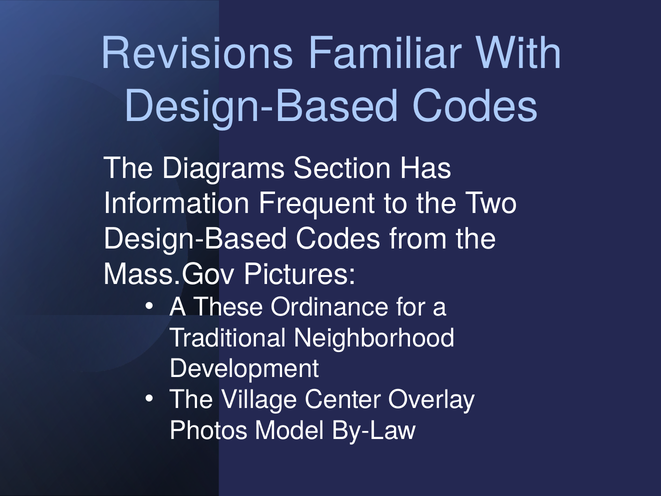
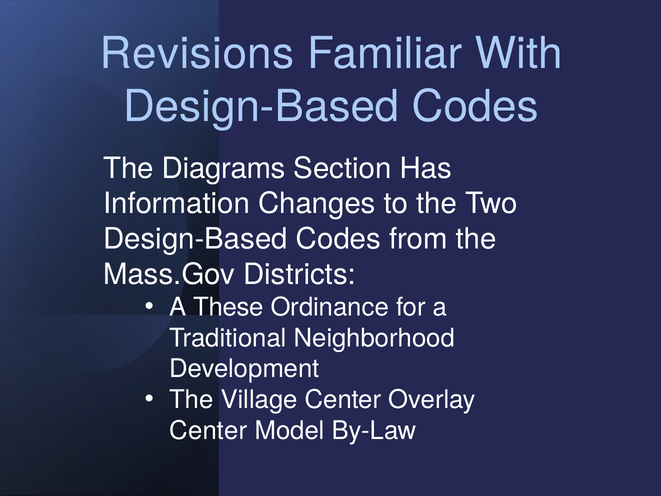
Frequent: Frequent -> Changes (317, 204)
Pictures: Pictures -> Districts (300, 274)
Photos: Photos -> Center (208, 430)
